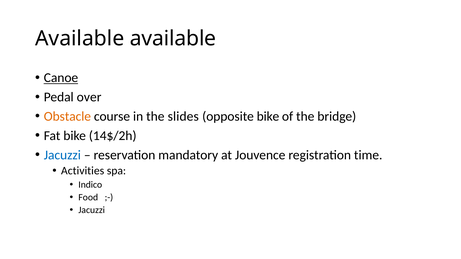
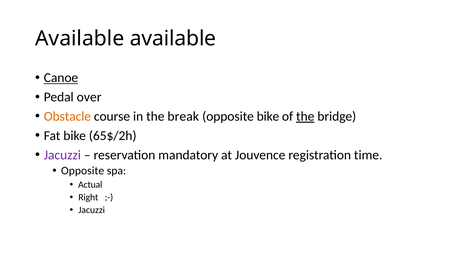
slides: slides -> break (183, 117)
the underline: none -> present (305, 117)
14$/2h: 14$/2h -> 65$/2h (113, 136)
Jacuzzi colour: blue -> purple (62, 155)
Activities: Activities -> Opposite (83, 171)
Indico: Indico -> Actual (90, 185)
Food: Food -> Right (88, 198)
